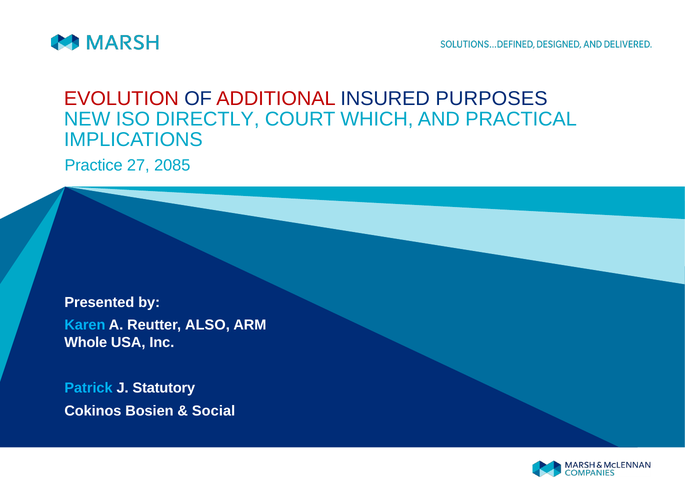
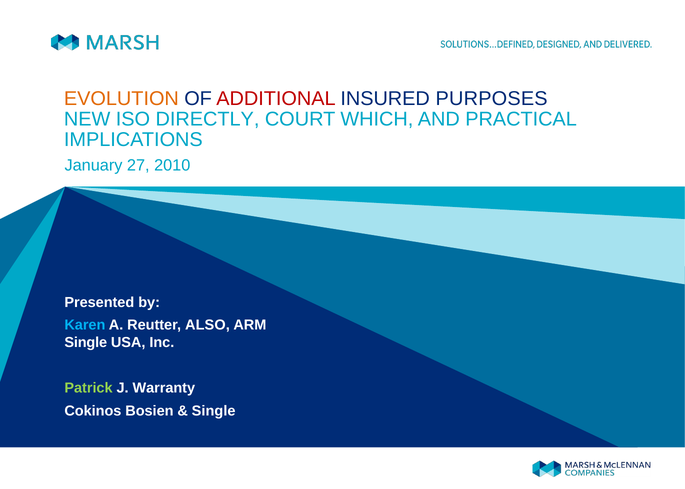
EVOLUTION colour: red -> orange (121, 99)
Practice: Practice -> January (94, 165)
2085: 2085 -> 2010 (172, 165)
Whole: Whole -> Single (86, 343)
Patrick colour: light blue -> light green (89, 388)
Statutory: Statutory -> Warranty (164, 388)
Social: Social -> Single (214, 411)
